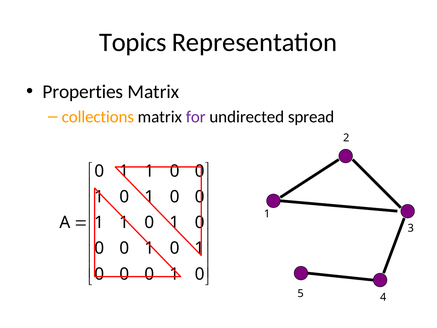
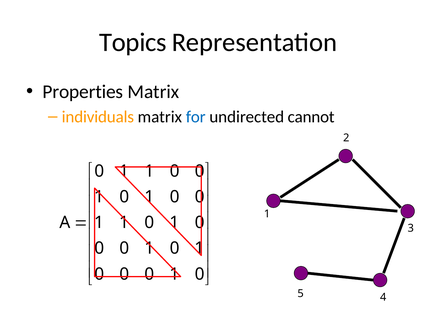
collections: collections -> individuals (98, 117)
for colour: purple -> blue (196, 117)
spread: spread -> cannot (311, 117)
